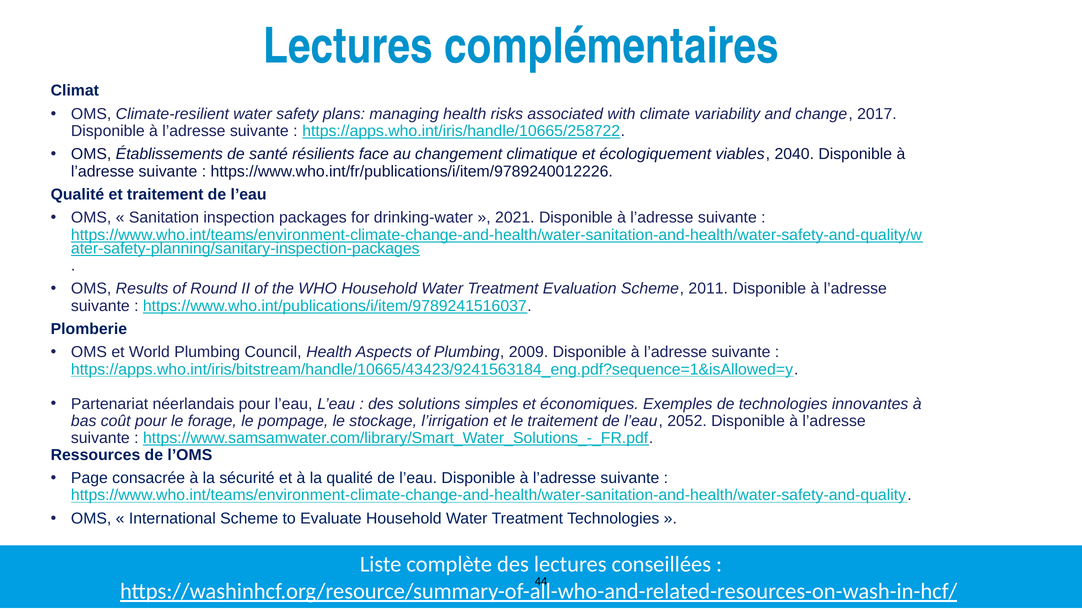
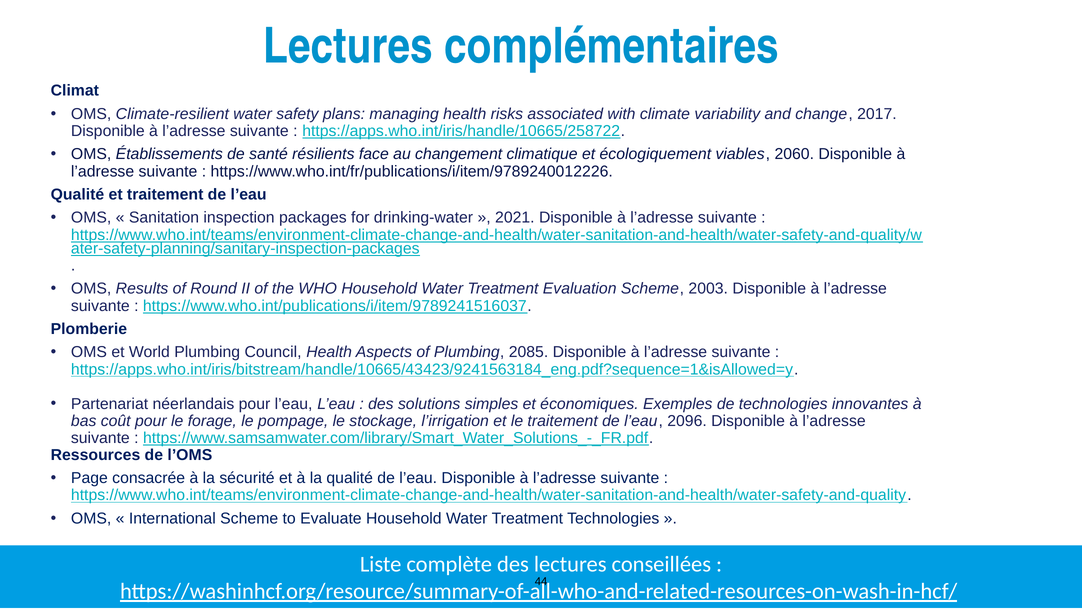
2040: 2040 -> 2060 (794, 154)
2011: 2011 -> 2003 (708, 289)
2009: 2009 -> 2085 (529, 352)
2052: 2052 -> 2096 (687, 421)
